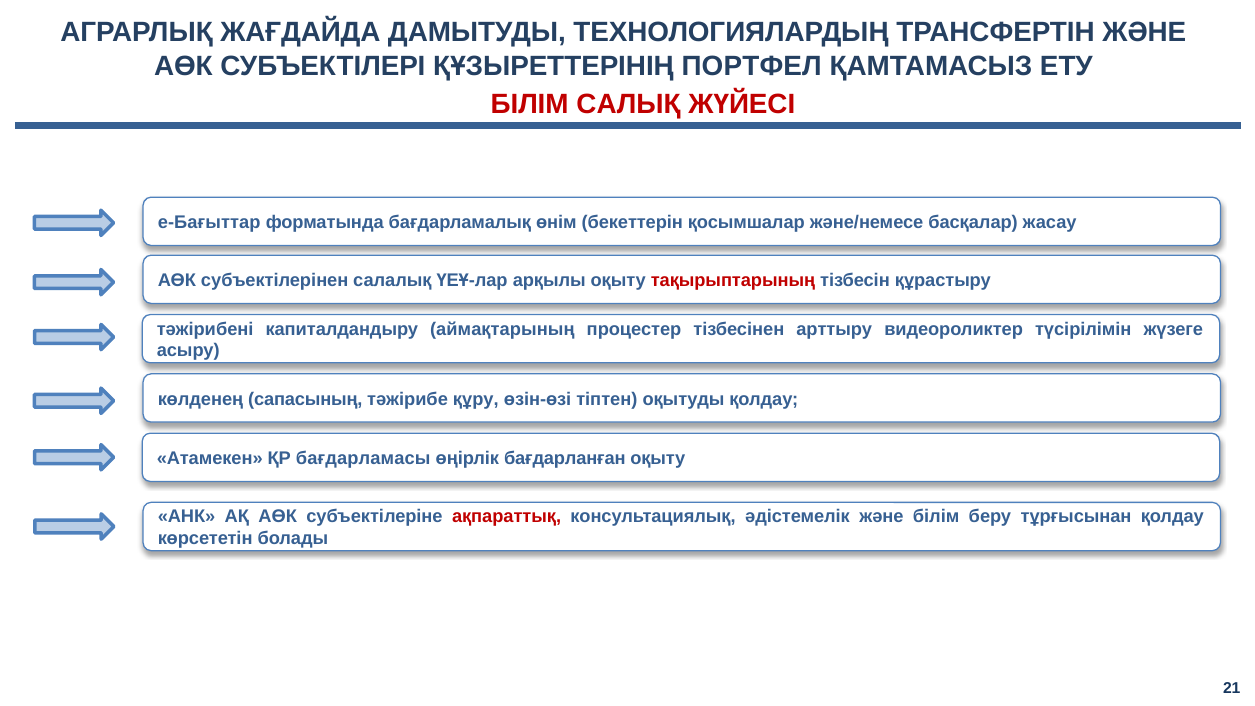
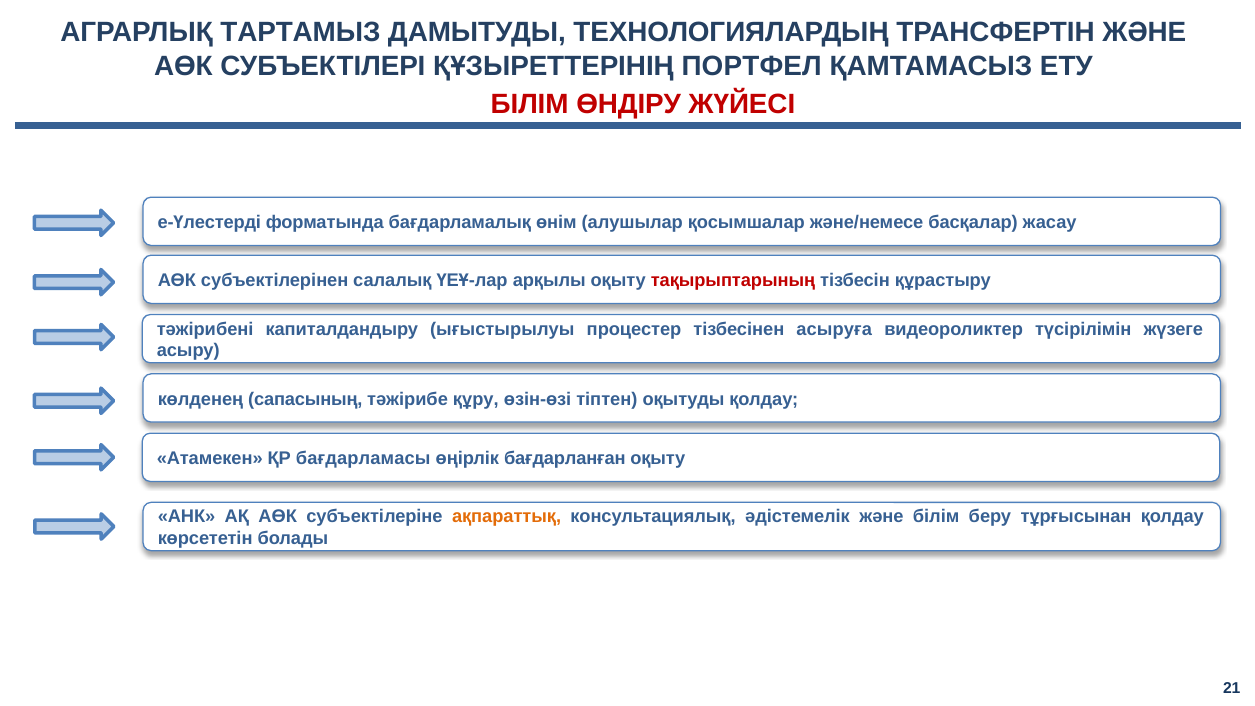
ЖАҒДАЙДА: ЖАҒДАЙДА -> ТАРТАМЫЗ (300, 33)
САЛЫҚ: САЛЫҚ -> ӨНДІРУ (629, 104)
e-Бағыттар: e-Бағыттар -> e-Үлестерді (209, 223)
бекеттерін: бекеттерін -> алушылар (632, 223)
аймақтарының: аймақтарының -> ығыстырылуы (502, 329)
арттыру: арттыру -> асыруға (834, 329)
ақпараттық colour: red -> orange (507, 517)
